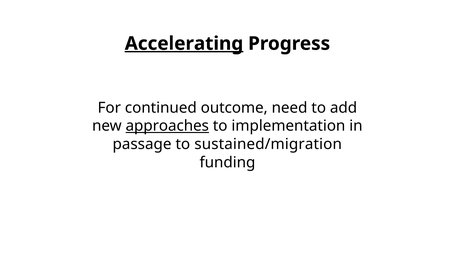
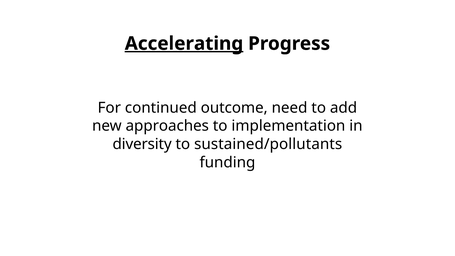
approaches underline: present -> none (167, 126)
passage: passage -> diversity (142, 144)
sustained/migration: sustained/migration -> sustained/pollutants (268, 144)
